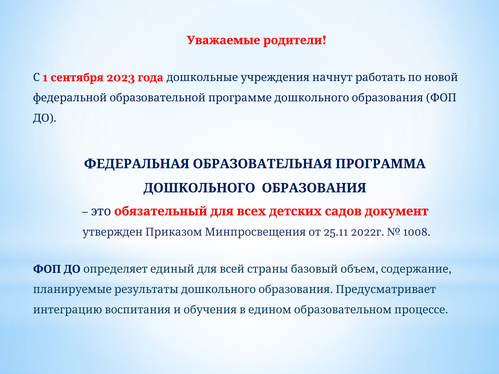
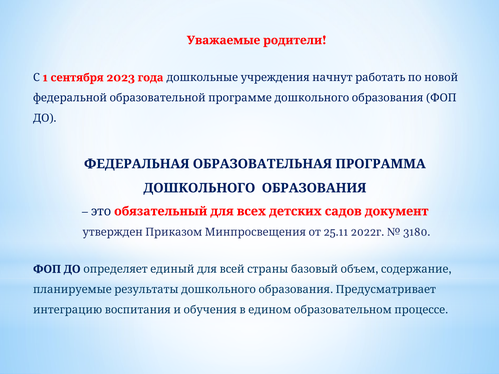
1008: 1008 -> 3180 (417, 232)
